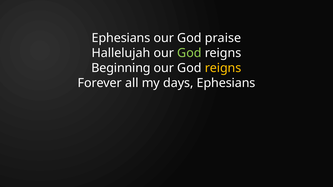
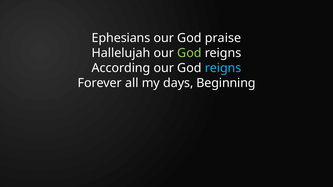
Beginning: Beginning -> According (121, 68)
reigns colour: yellow -> light blue (223, 68)
days Ephesians: Ephesians -> Beginning (226, 83)
